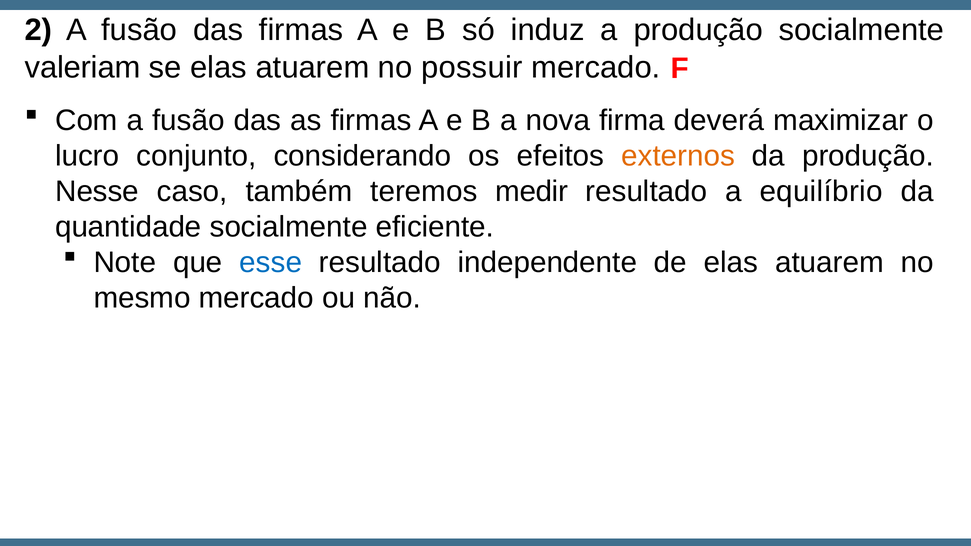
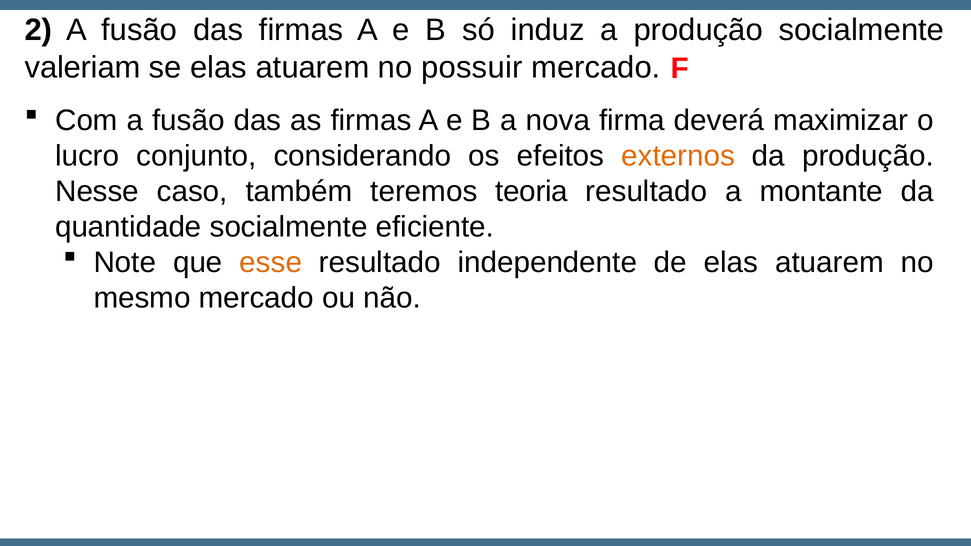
medir: medir -> teoria (532, 191)
equilíbrio: equilíbrio -> montante (821, 191)
esse colour: blue -> orange (271, 263)
